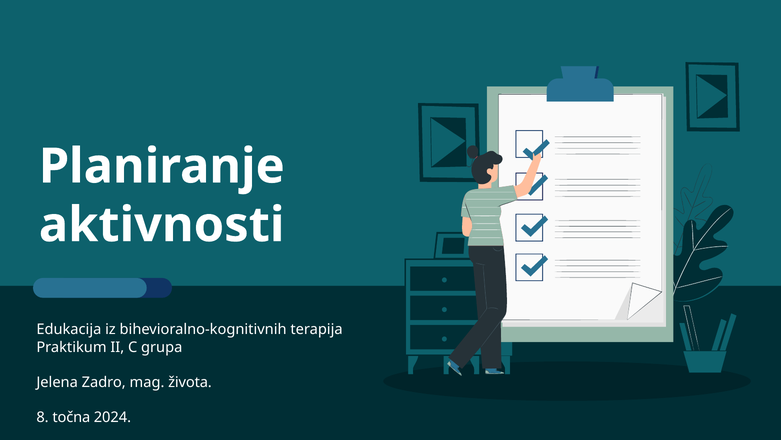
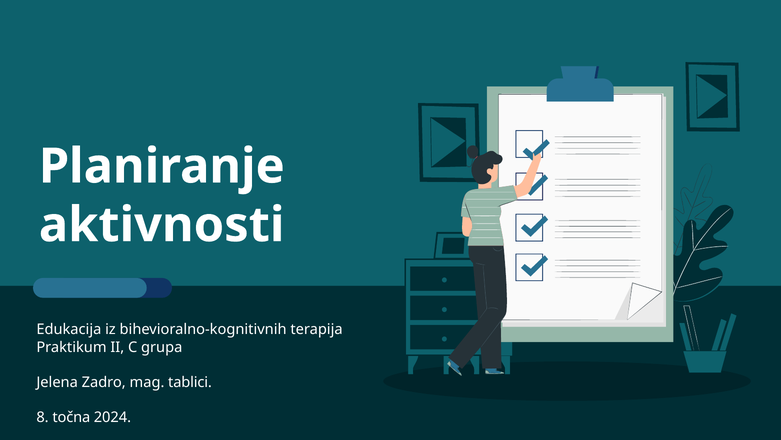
života: života -> tablici (190, 382)
